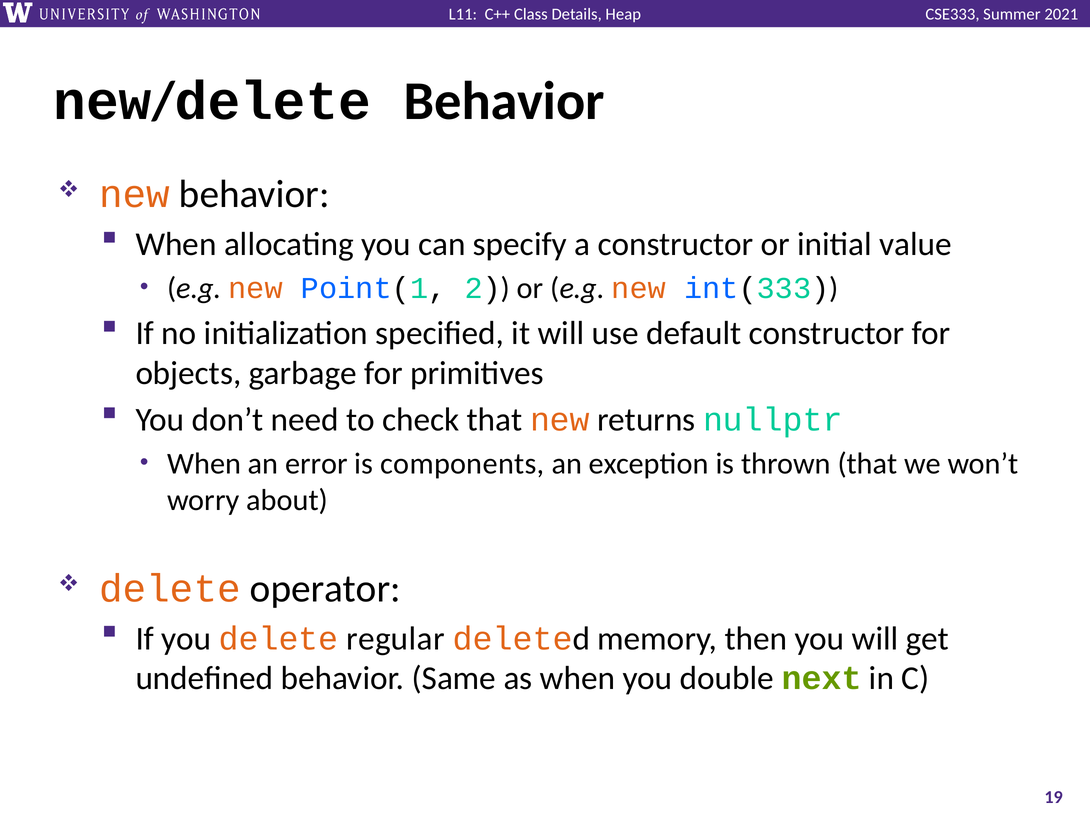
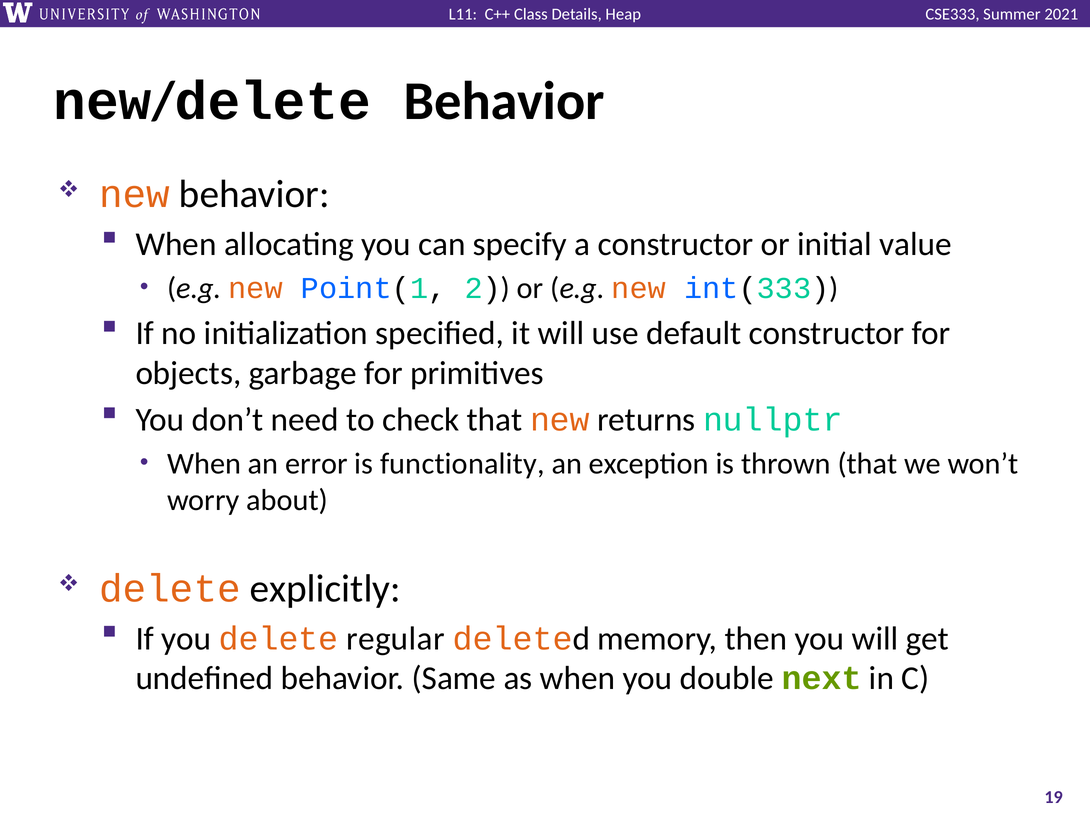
components: components -> functionality (462, 464)
operator: operator -> explicitly (325, 588)
